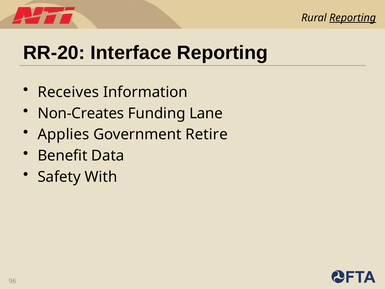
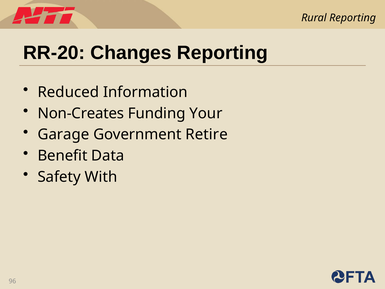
Reporting underline: present -> none (353, 18)
Interface: Interface -> Changes (131, 53)
Receives: Receives -> Reduced (68, 92)
Lane: Lane -> Your (206, 113)
Applies: Applies -> Garage (63, 134)
